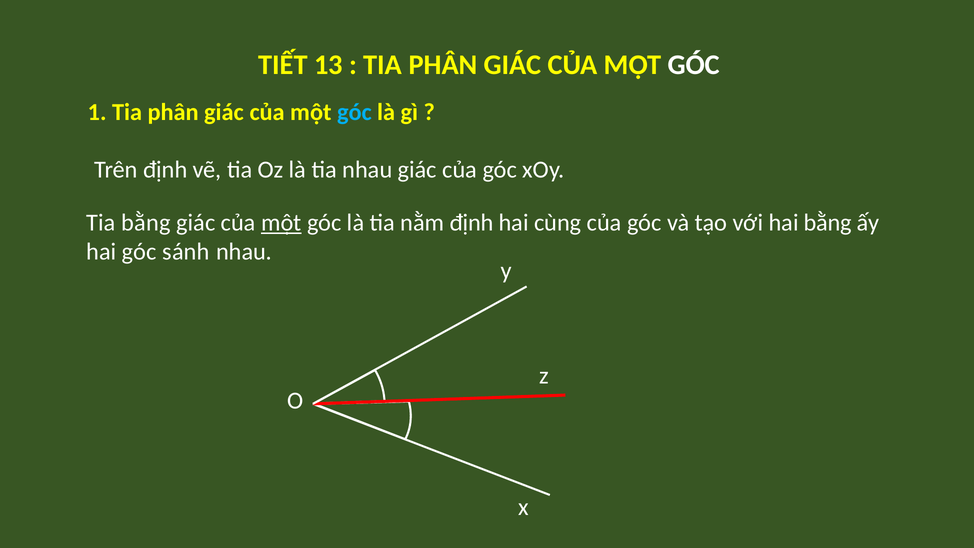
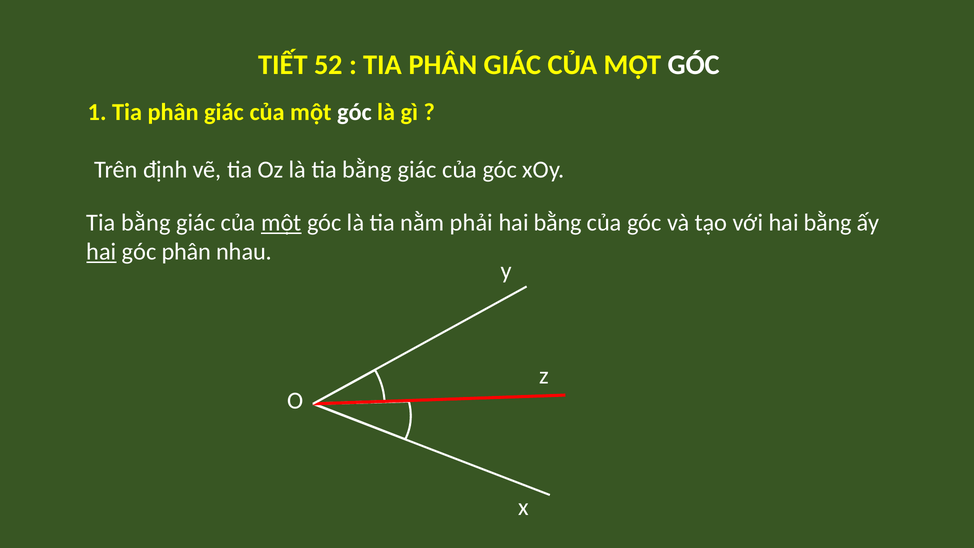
13: 13 -> 52 (328, 65)
góc colour: light blue -> white (354, 112)
là tia nhau: nhau -> bằng (367, 170)
nằm định: định -> phải (471, 223)
cùng: cùng -> bằng (558, 223)
hai underline: none -> present (101, 252)
góc sánh: sánh -> phân (186, 252)
